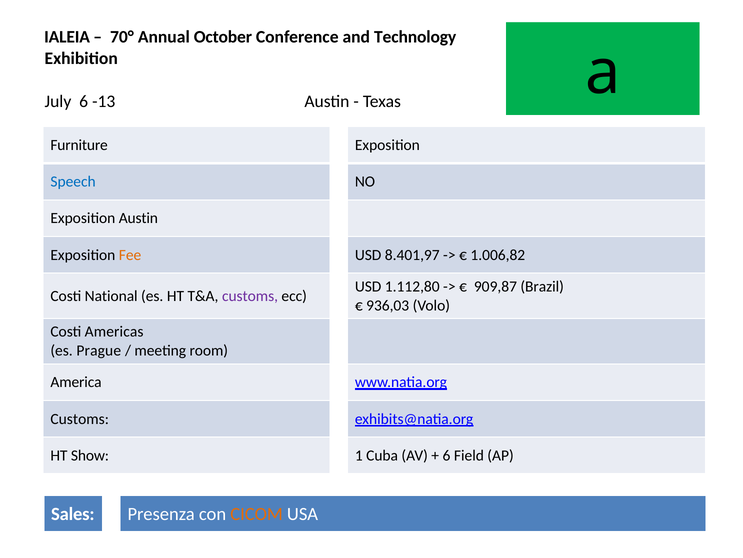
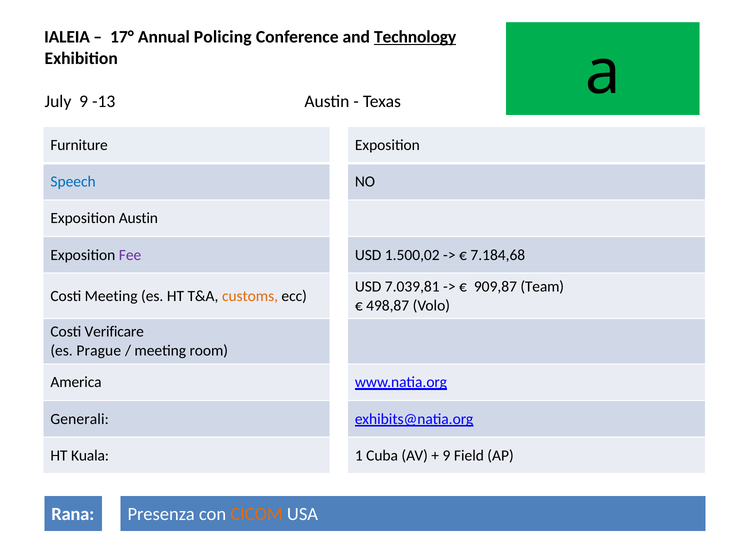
70°: 70° -> 17° (122, 37)
October: October -> Policing (223, 37)
Technology underline: none -> present (415, 37)
July 6: 6 -> 9 (84, 101)
Fee colour: orange -> purple (130, 255)
8.401,97: 8.401,97 -> 1.500,02 (412, 255)
1.006,82: 1.006,82 -> 7.184,68 (498, 255)
1.112,80: 1.112,80 -> 7.039,81 (412, 286)
Brazil: Brazil -> Team (542, 286)
Costi National: National -> Meeting (111, 296)
customs colour: purple -> orange (250, 296)
936,03: 936,03 -> 498,87 (388, 305)
Americas: Americas -> Verificare (114, 331)
Customs: Customs -> Generali (80, 418)
Show: Show -> Kuala (90, 455)
6: 6 -> 9 (447, 455)
Sales: Sales -> Rana (73, 514)
